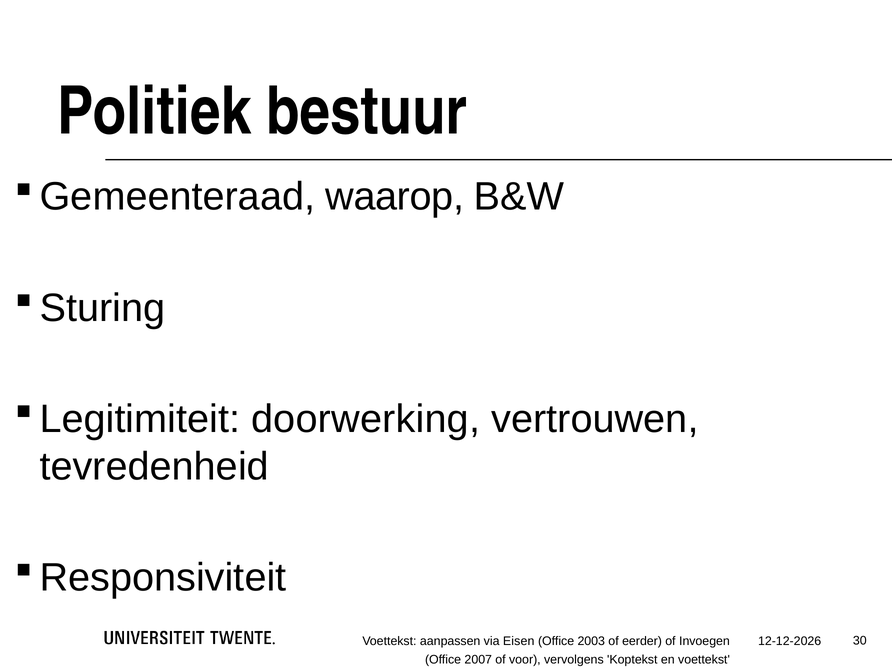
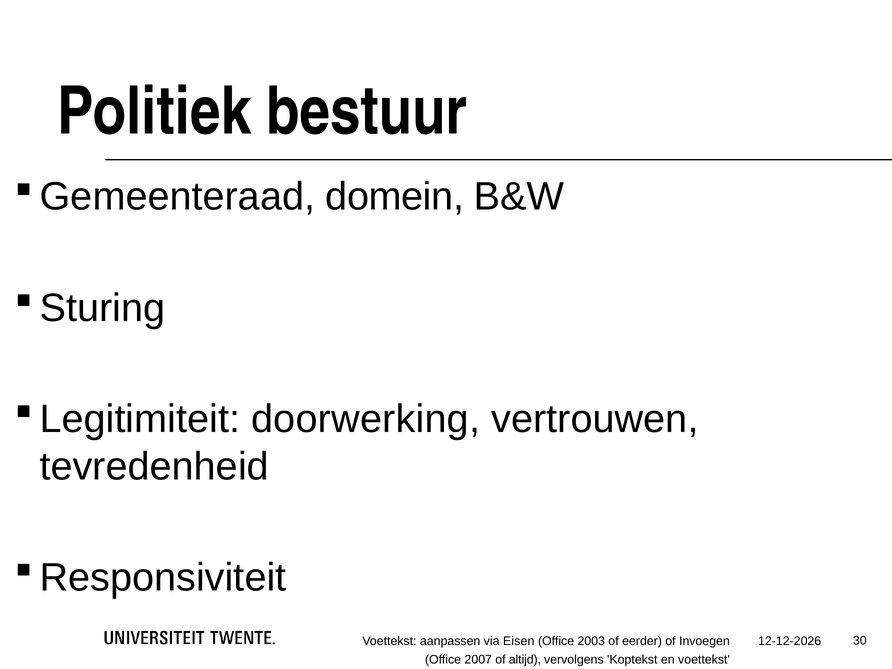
waarop: waarop -> domein (395, 197)
voor: voor -> altijd (525, 660)
